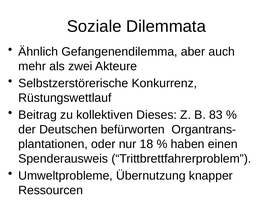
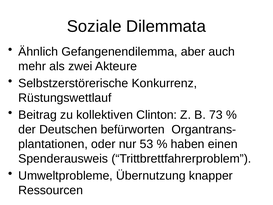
Dieses: Dieses -> Clinton (157, 115)
83: 83 -> 73 (216, 115)
18: 18 -> 53 (146, 144)
